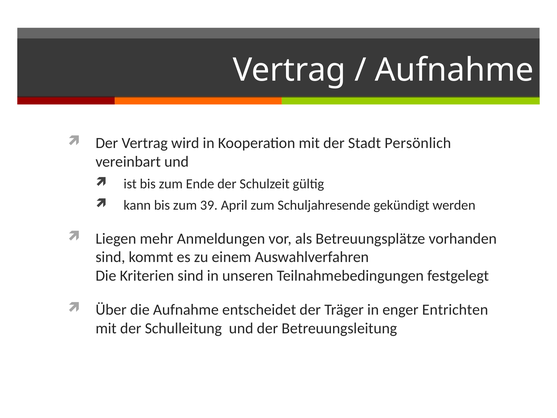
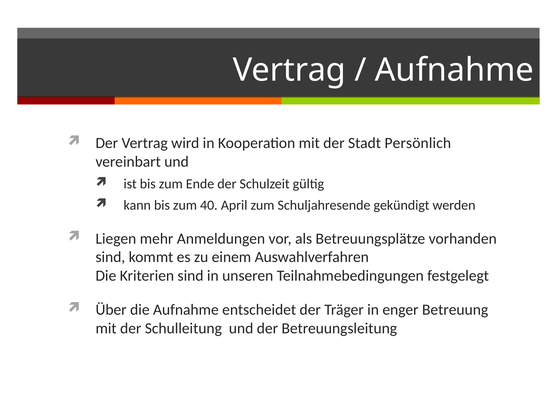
39: 39 -> 40 (209, 205)
Entrichten: Entrichten -> Betreuung (455, 310)
